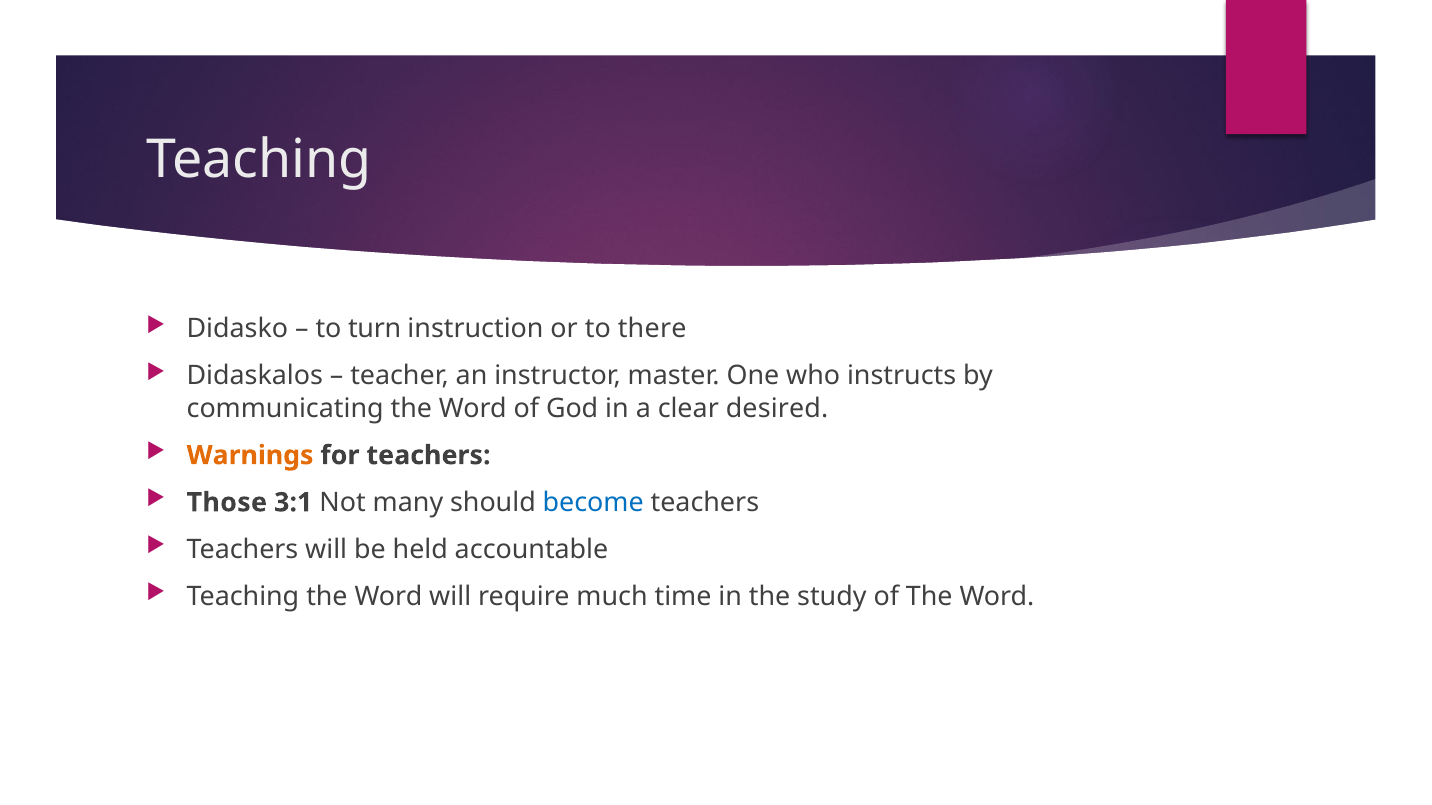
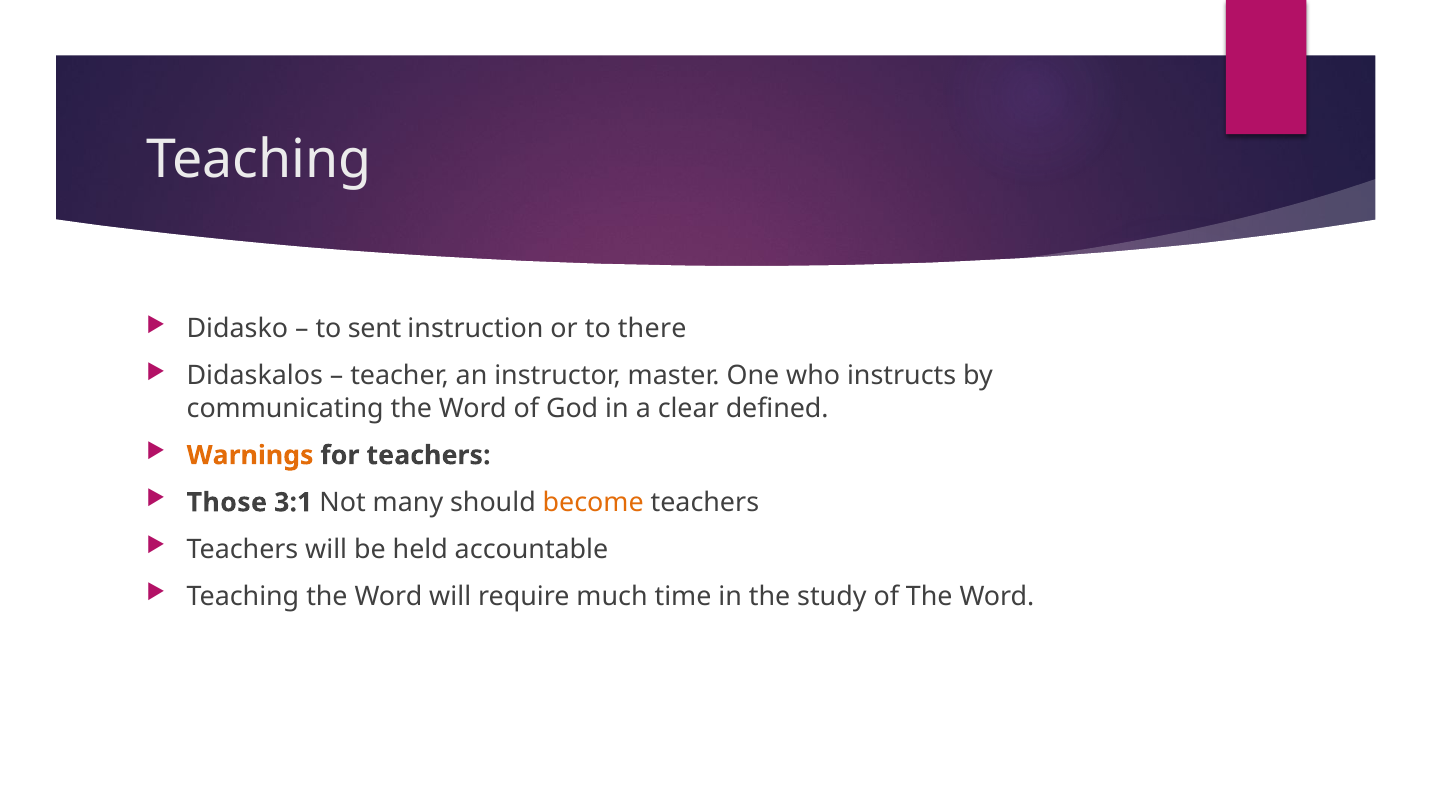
turn: turn -> sent (375, 329)
desired: desired -> defined (777, 409)
become colour: blue -> orange (593, 503)
